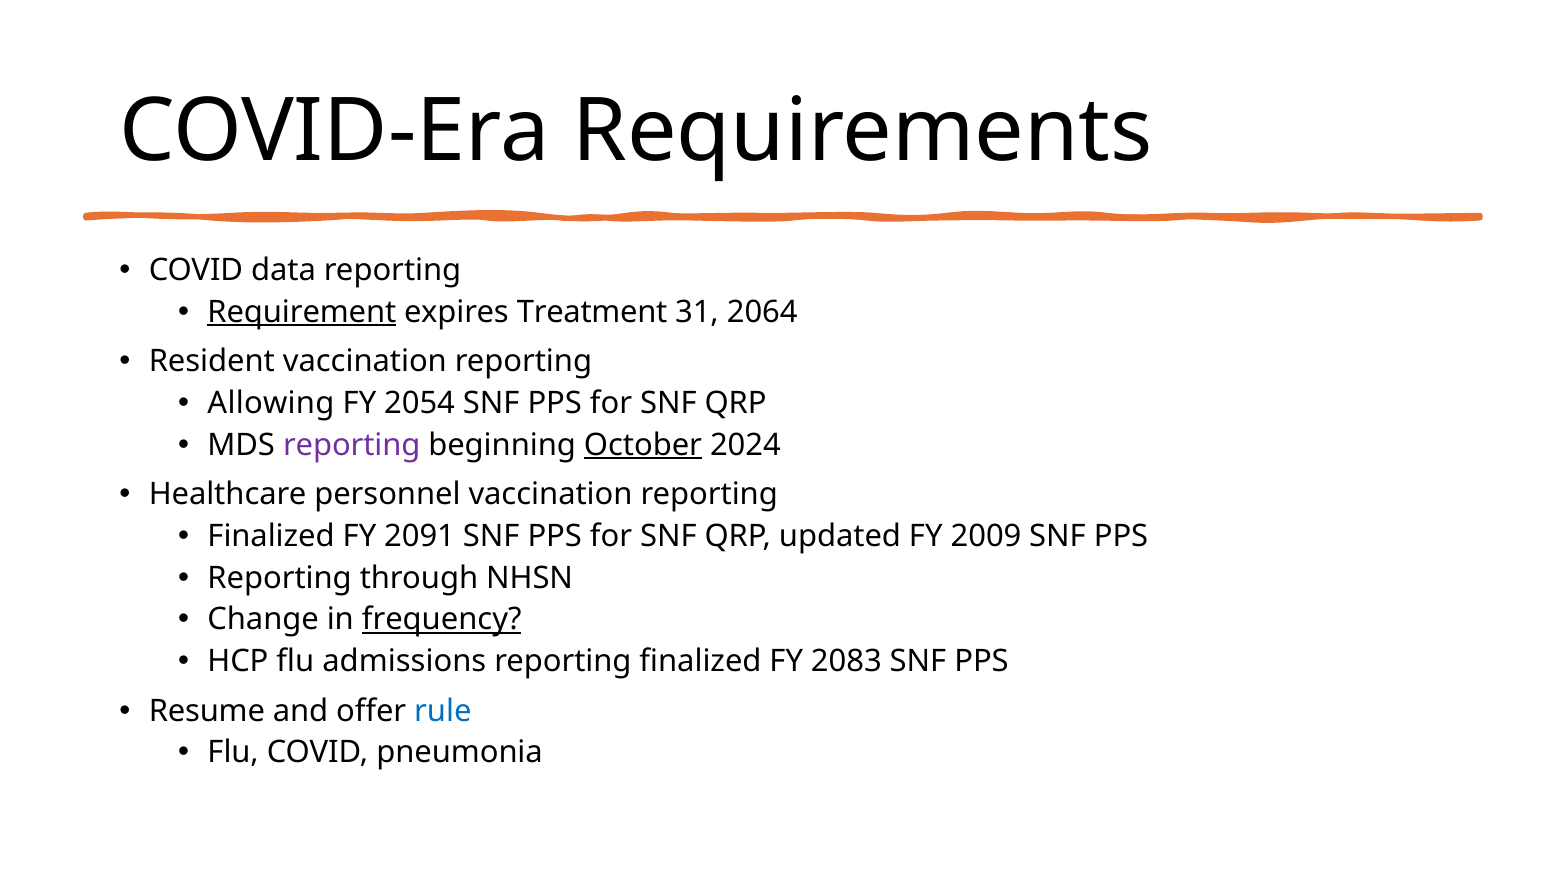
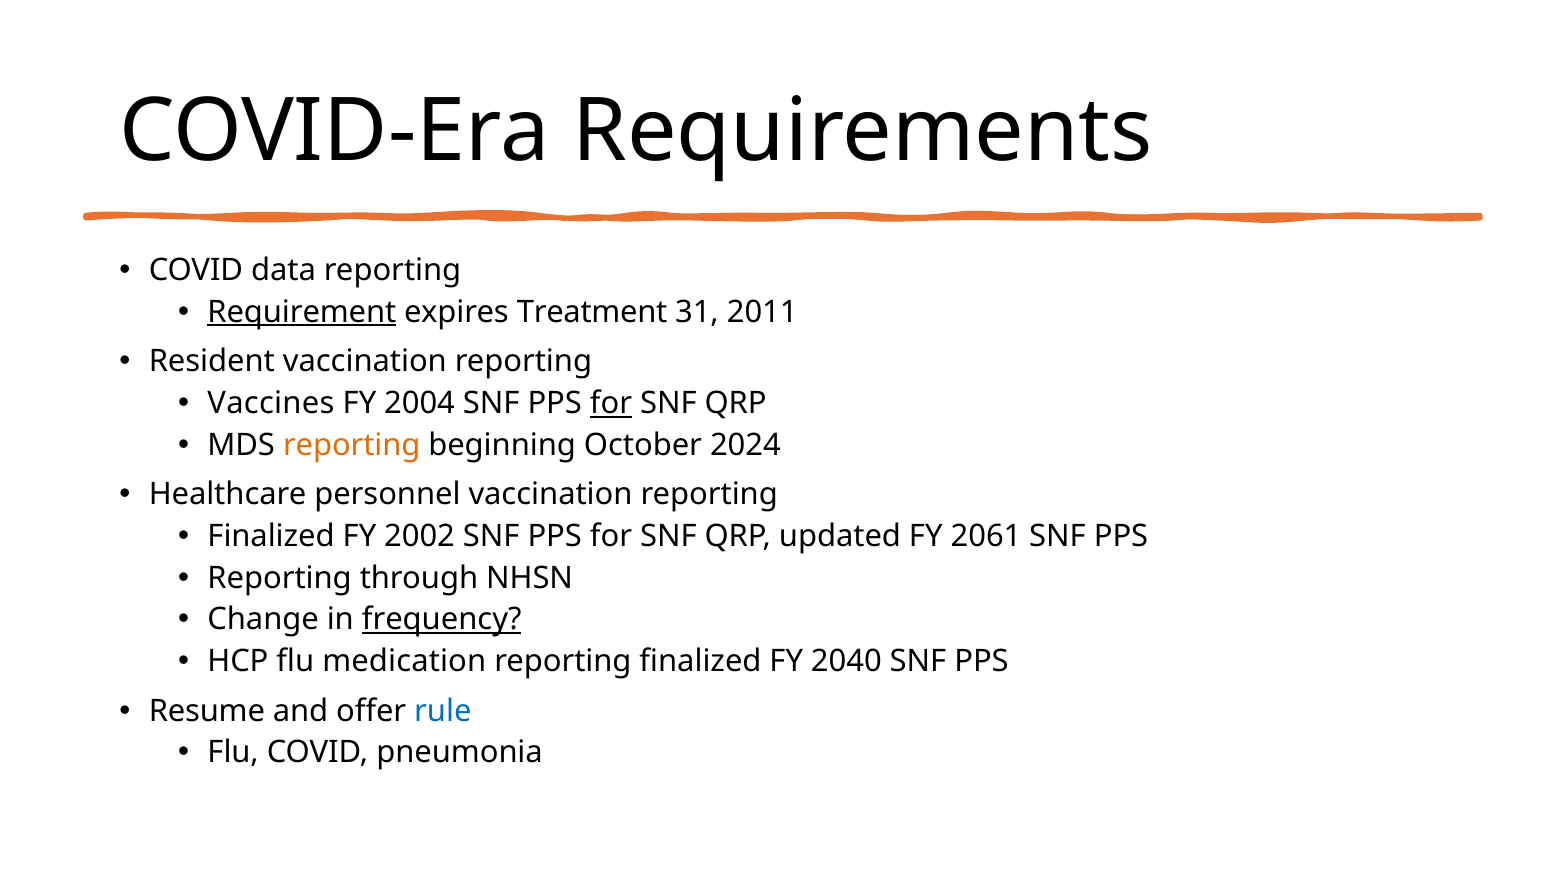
2064: 2064 -> 2011 (762, 312)
Allowing: Allowing -> Vaccines (271, 403)
2054: 2054 -> 2004 (420, 403)
for underline: none -> present (611, 403)
reporting colour: purple -> orange (352, 445)
October underline: present -> none (643, 445)
2091: 2091 -> 2002 (420, 536)
2009: 2009 -> 2061 (986, 536)
admissions: admissions -> medication (404, 661)
2083: 2083 -> 2040 (846, 661)
